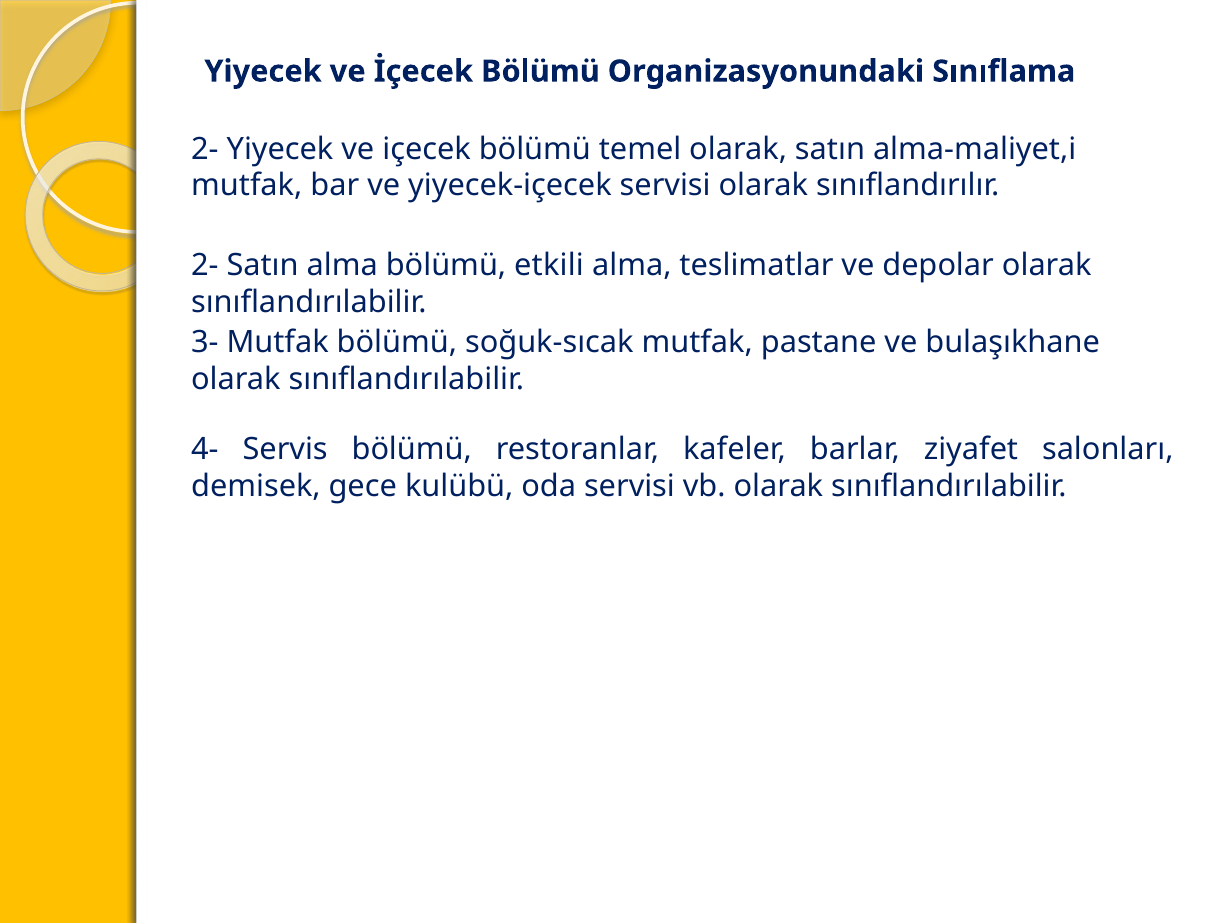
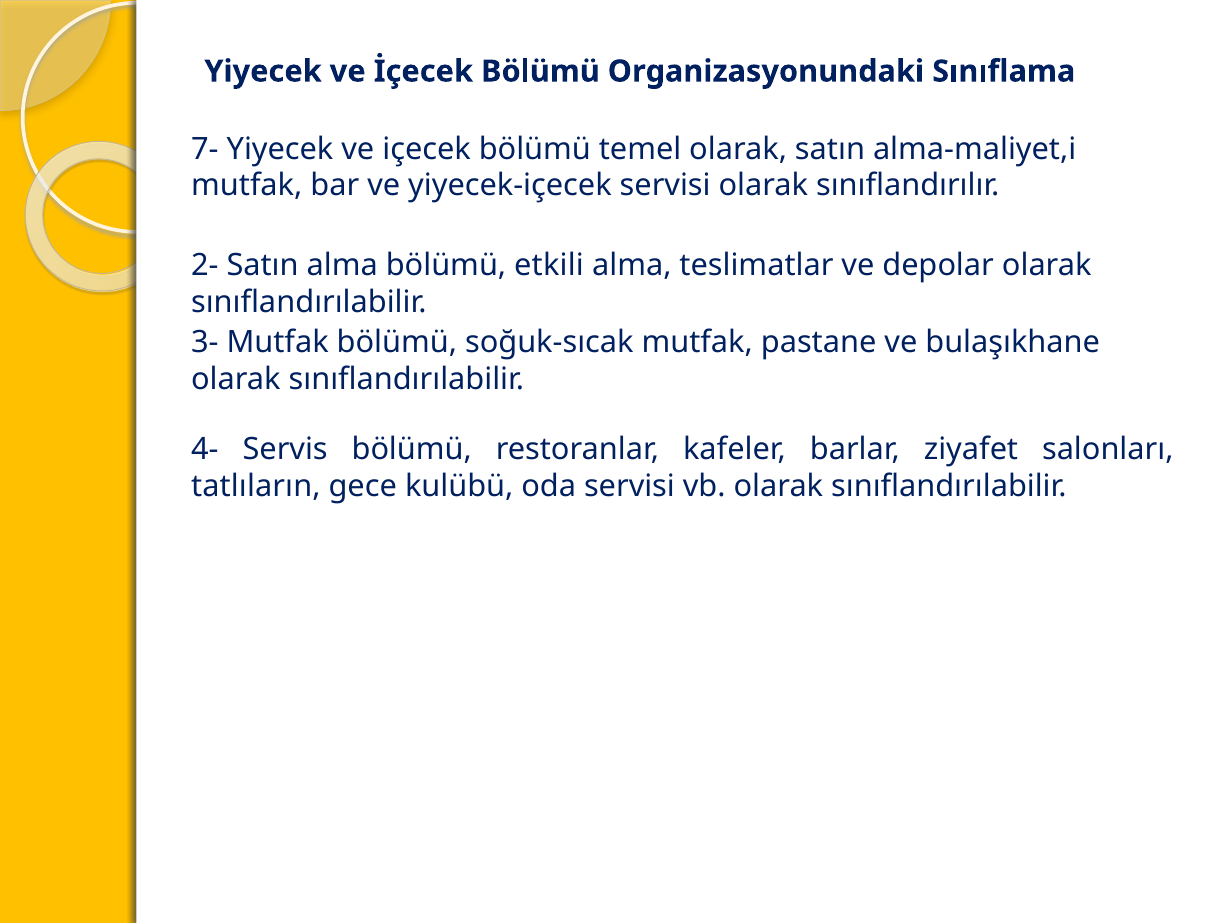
2-: 2- -> 7- (205, 149)
demisek: demisek -> tatlıların (256, 486)
